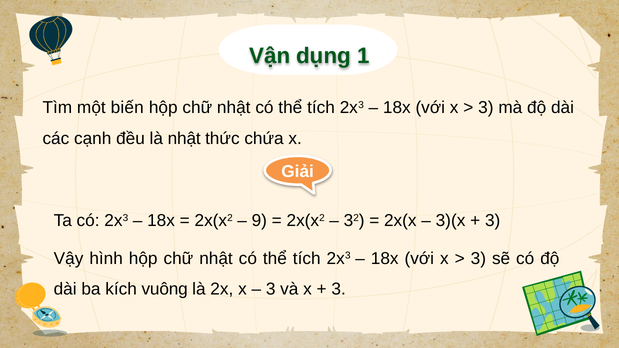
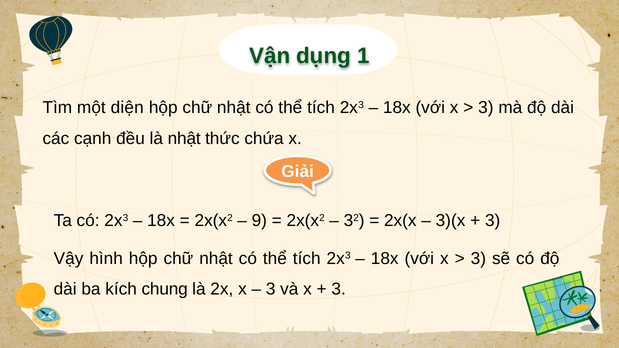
biến: biến -> diện (127, 108)
vuông: vuông -> chung (165, 289)
